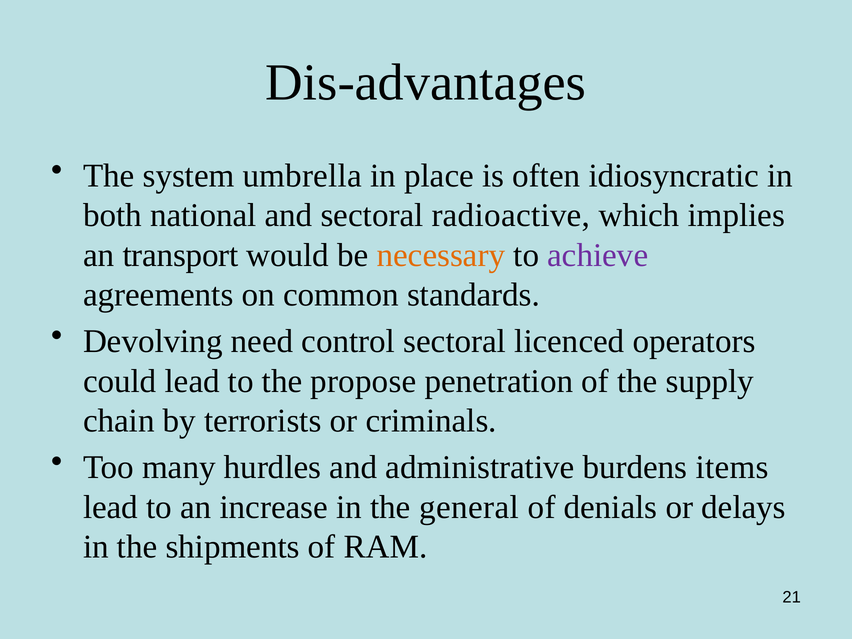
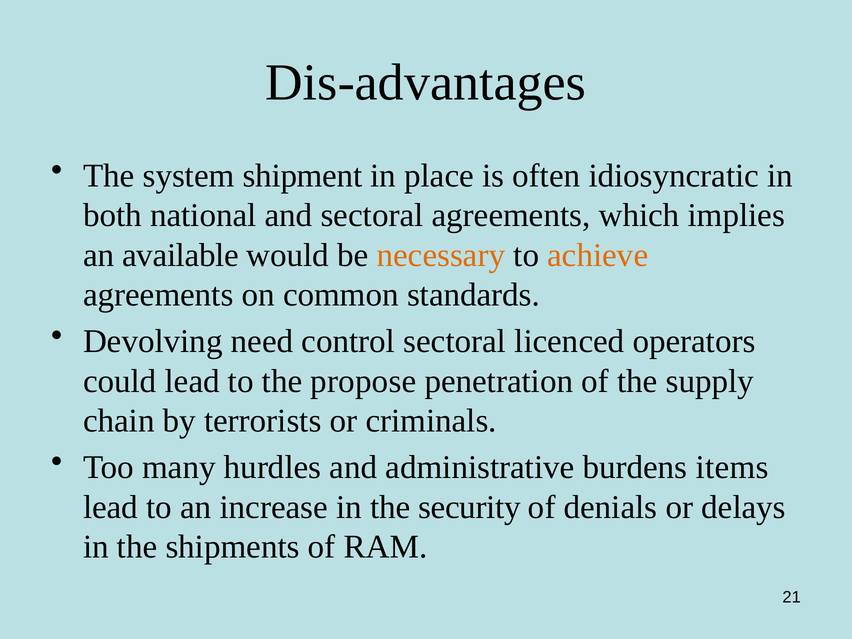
umbrella: umbrella -> shipment (302, 176)
sectoral radioactive: radioactive -> agreements (511, 215)
transport: transport -> available (180, 255)
achieve colour: purple -> orange (598, 255)
general: general -> security (469, 507)
